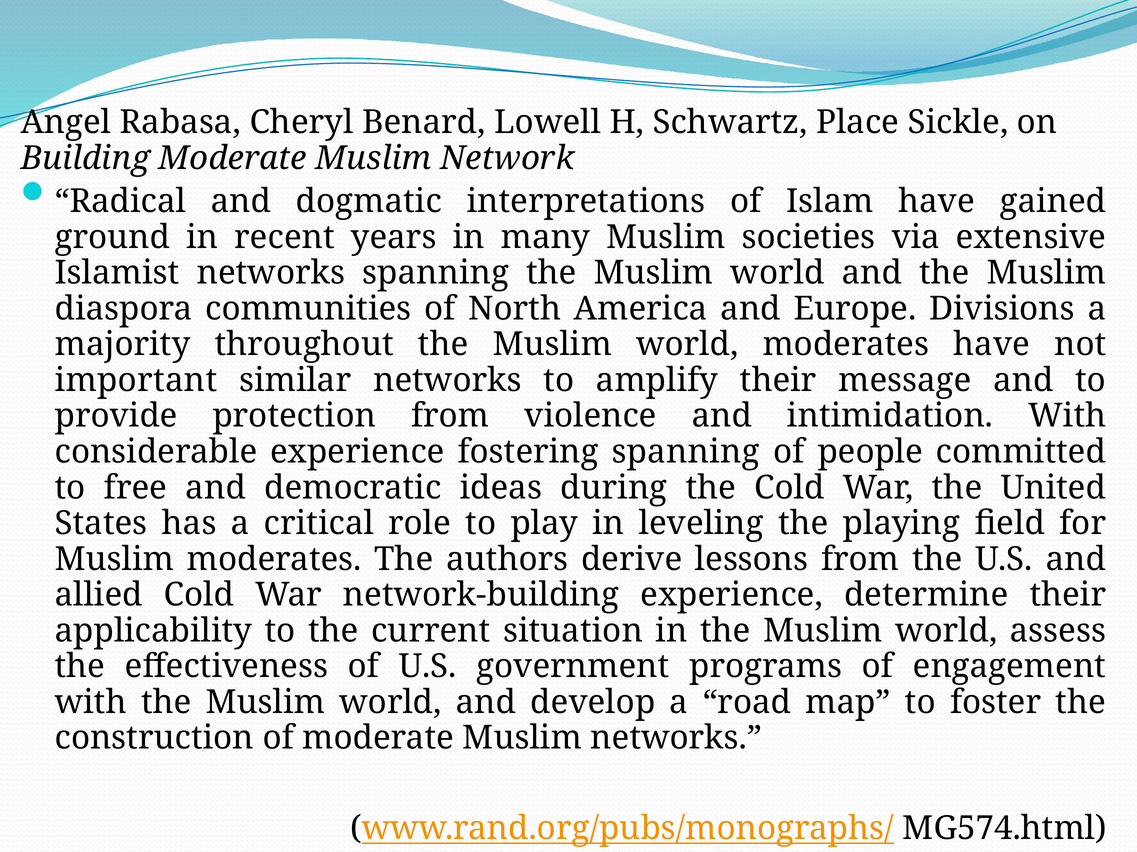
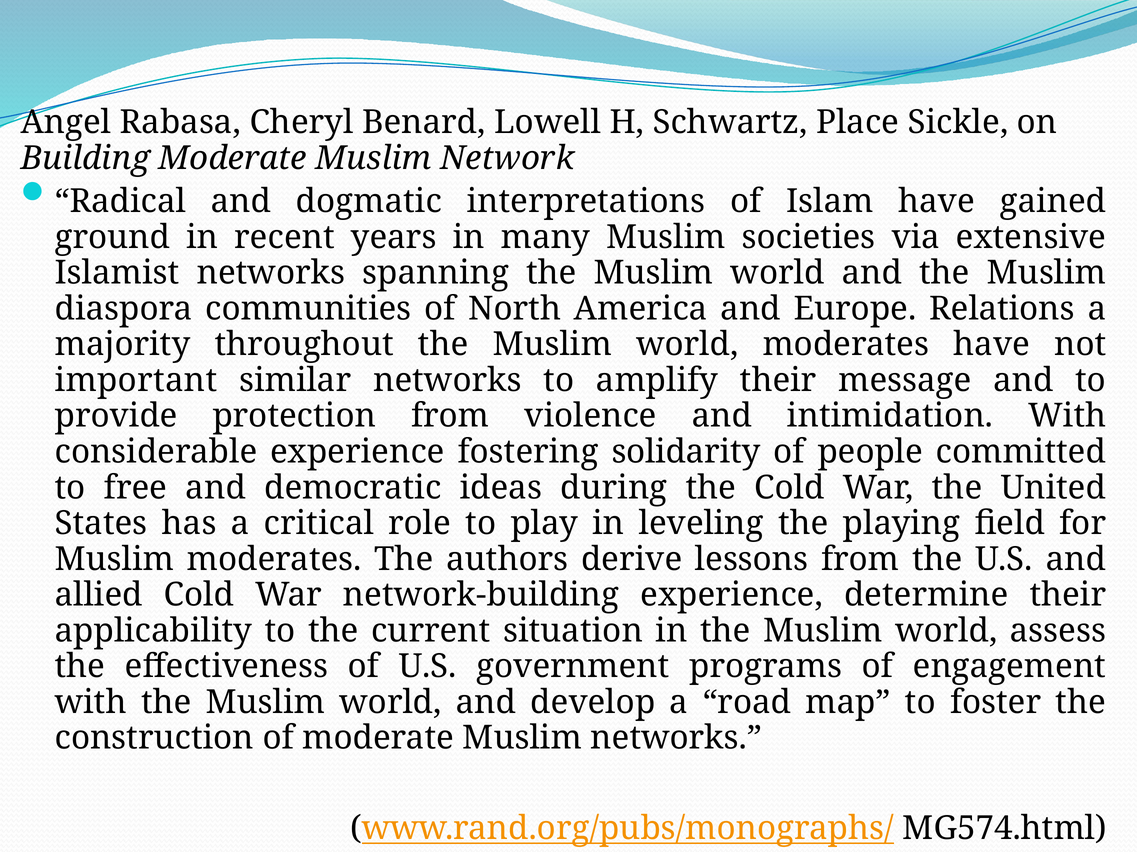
Divisions: Divisions -> Relations (1002, 309)
fostering spanning: spanning -> solidarity (686, 452)
